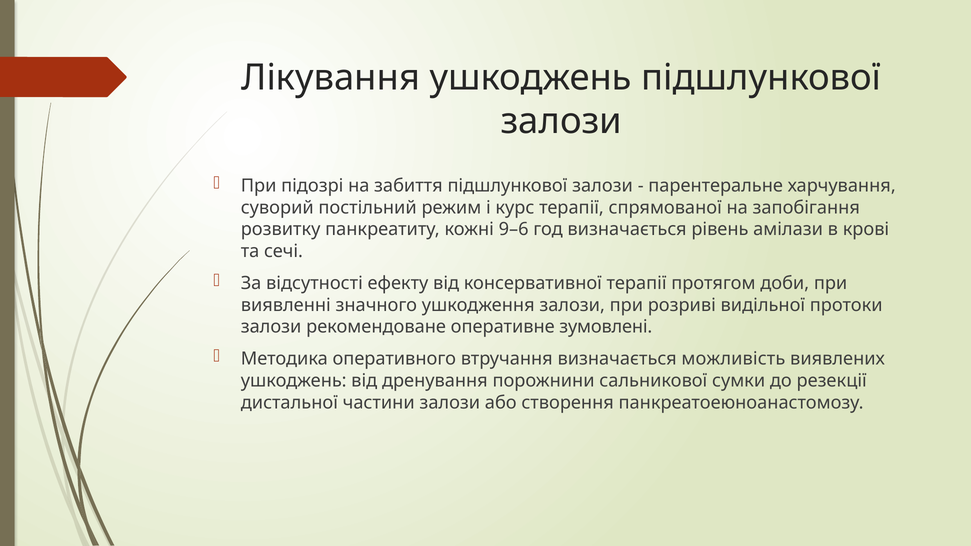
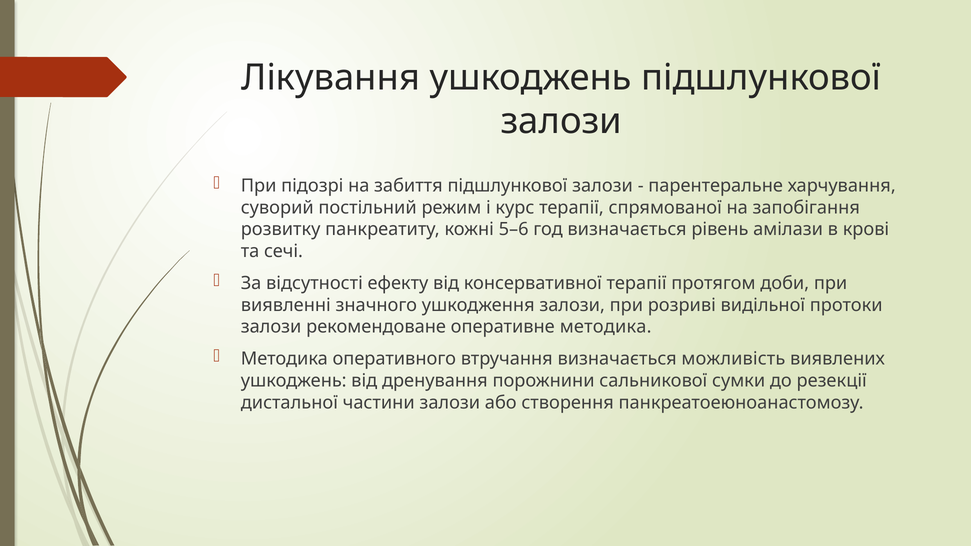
9–6: 9–6 -> 5–6 (514, 229)
оперативне зумовлені: зумовлені -> методика (606, 327)
